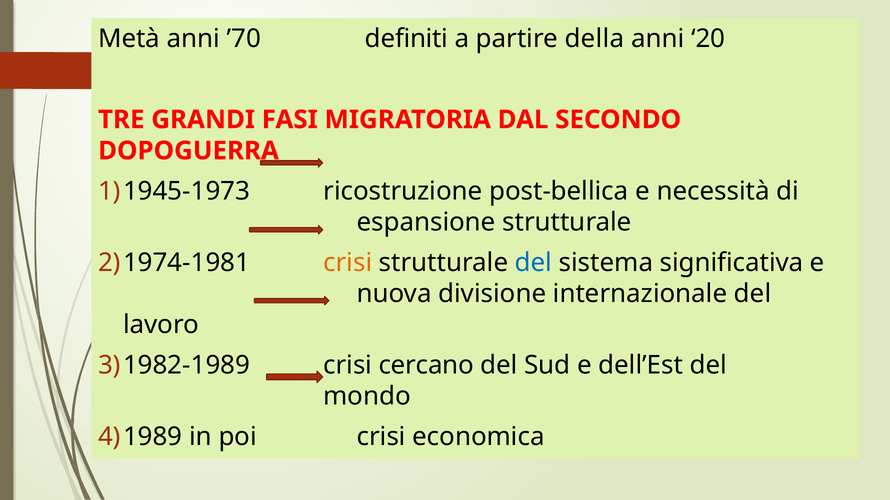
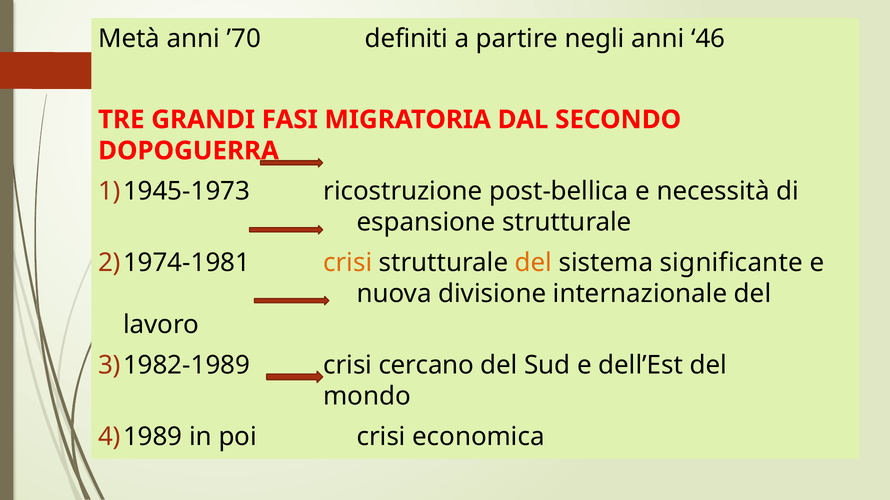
della: della -> negli (594, 39)
20: 20 -> 46 (708, 39)
del colour: blue -> orange (534, 263)
significativa: significativa -> significante (731, 263)
